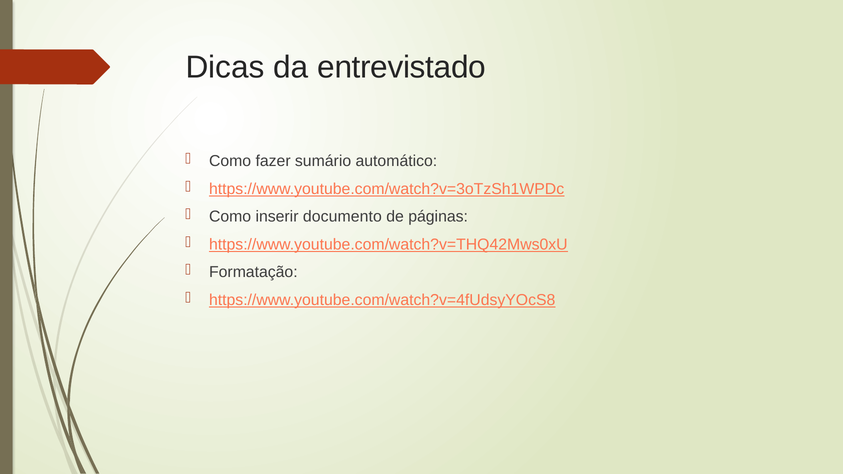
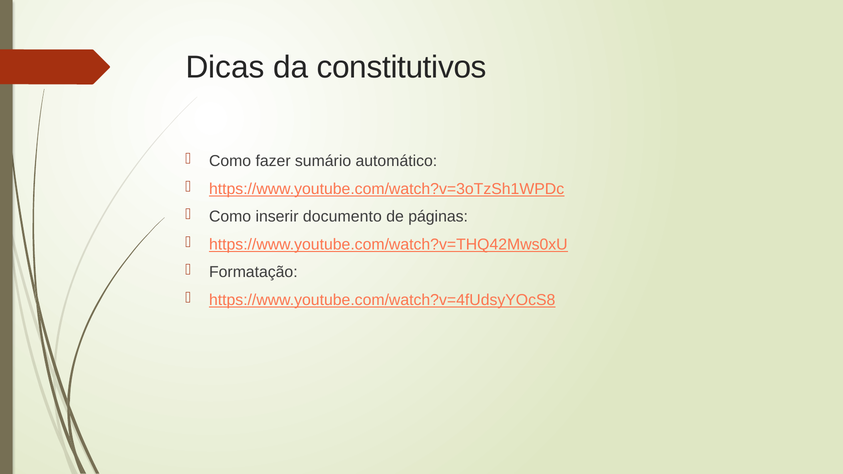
entrevistado: entrevistado -> constitutivos (402, 68)
